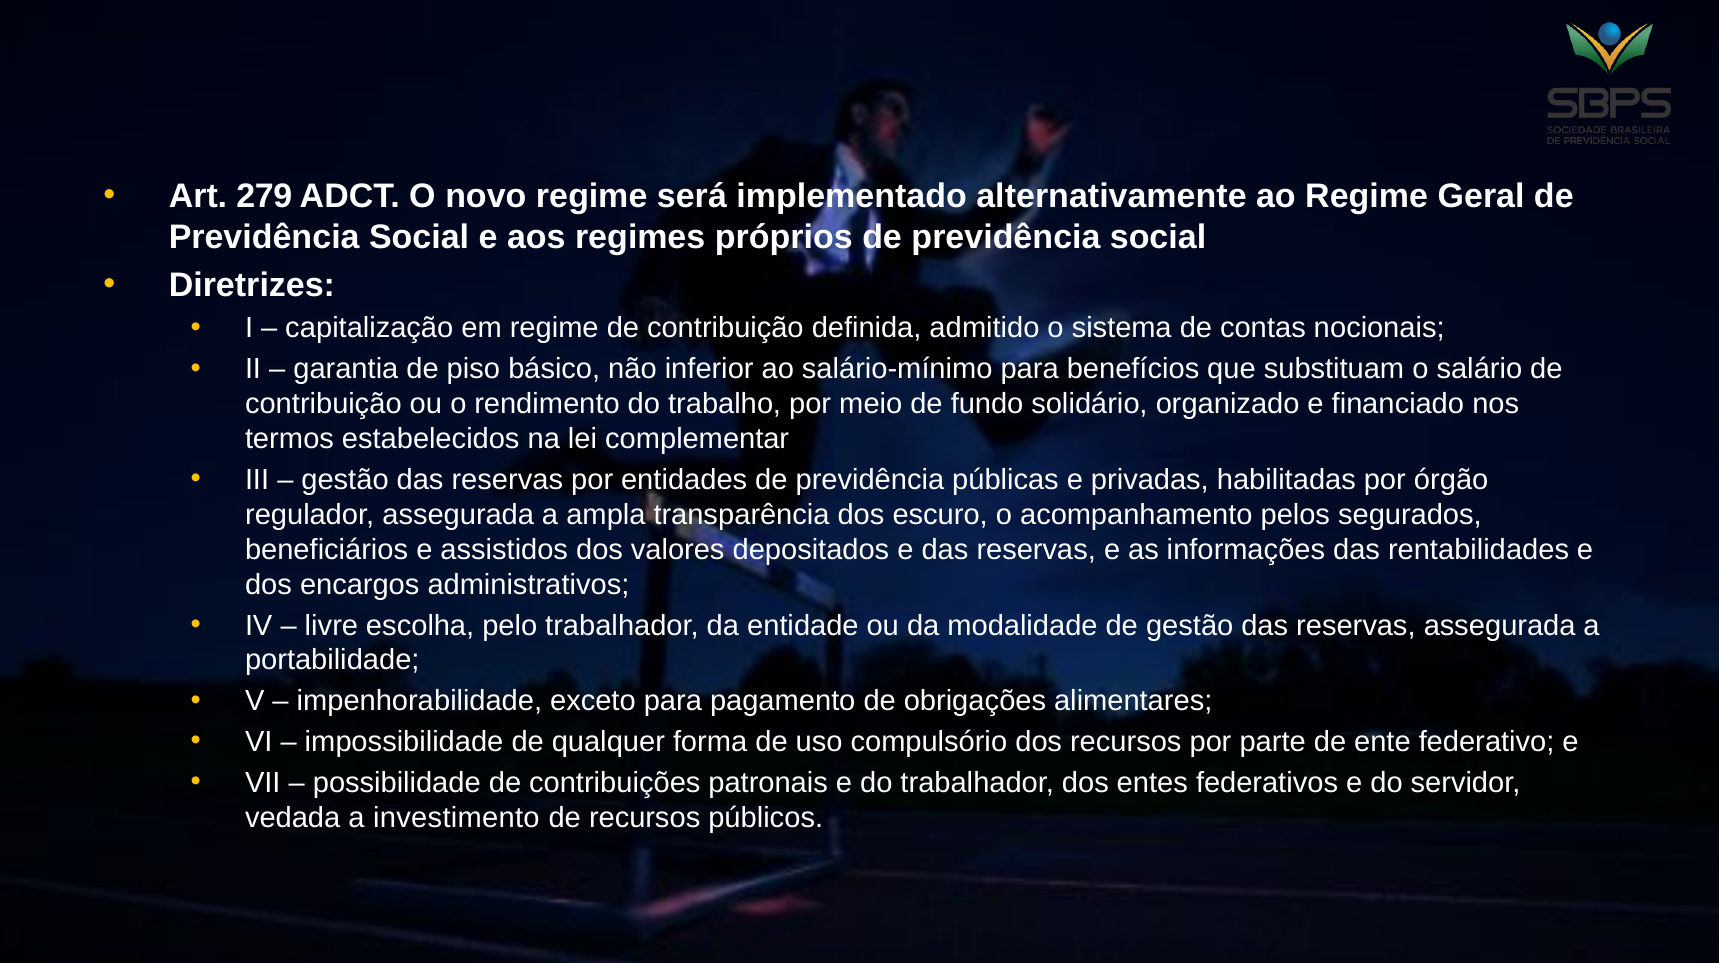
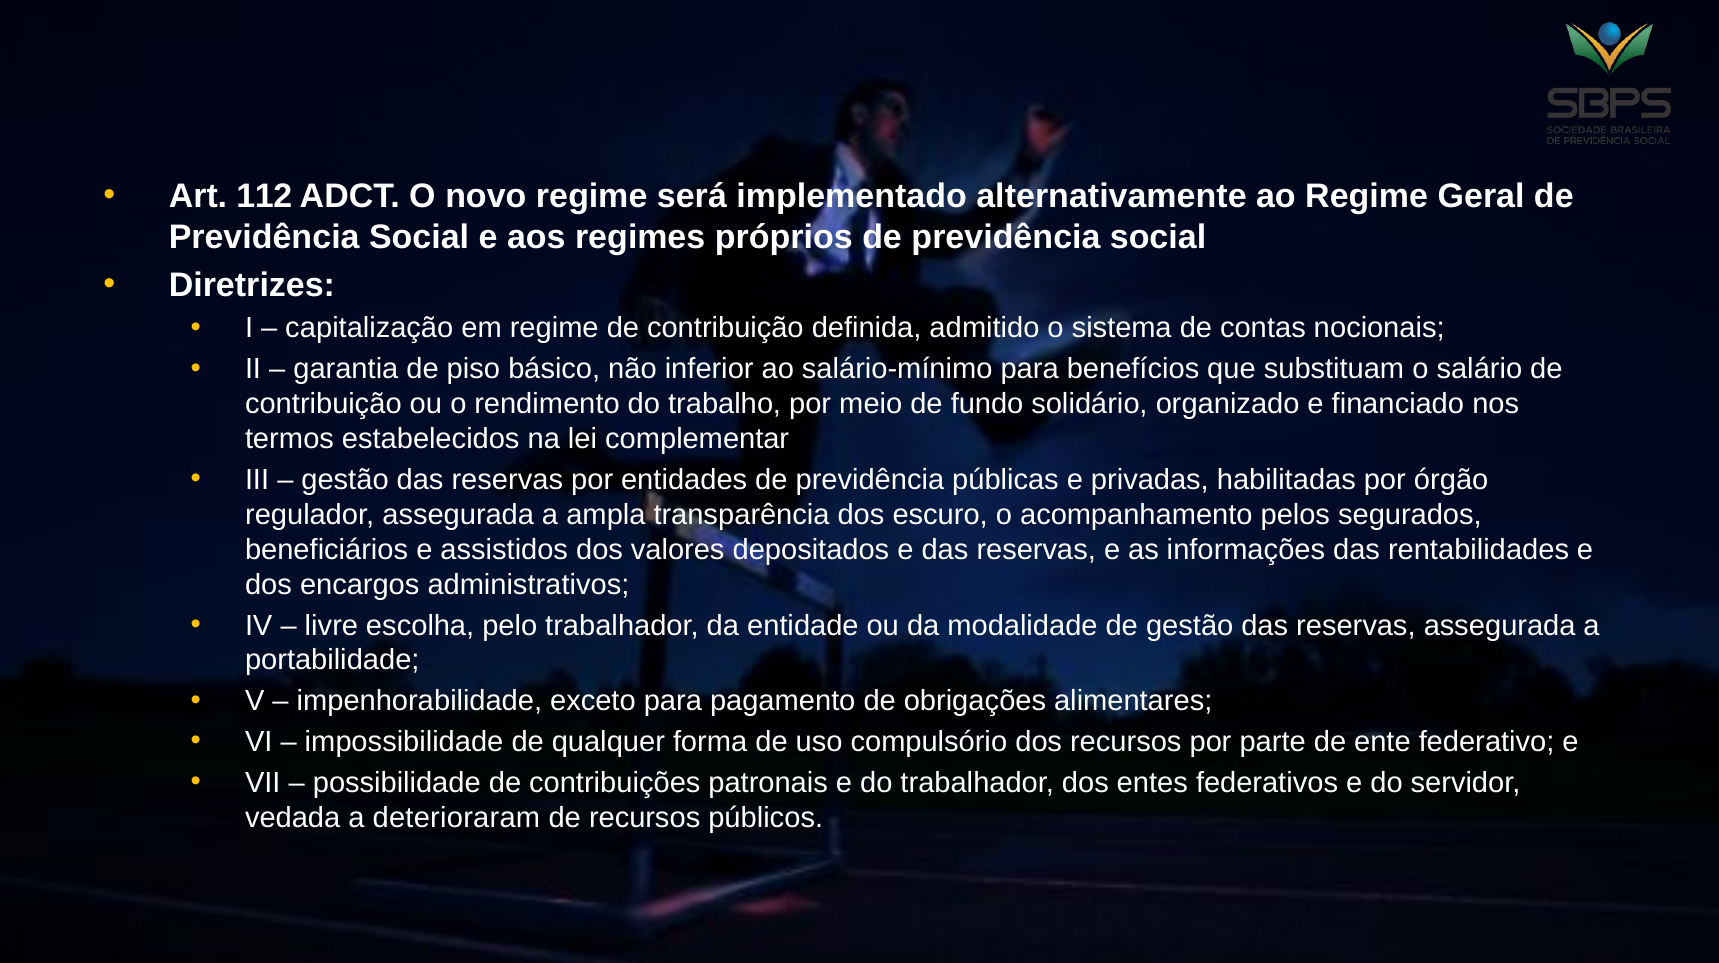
279: 279 -> 112 (264, 196)
investimento: investimento -> deterioraram (456, 817)
